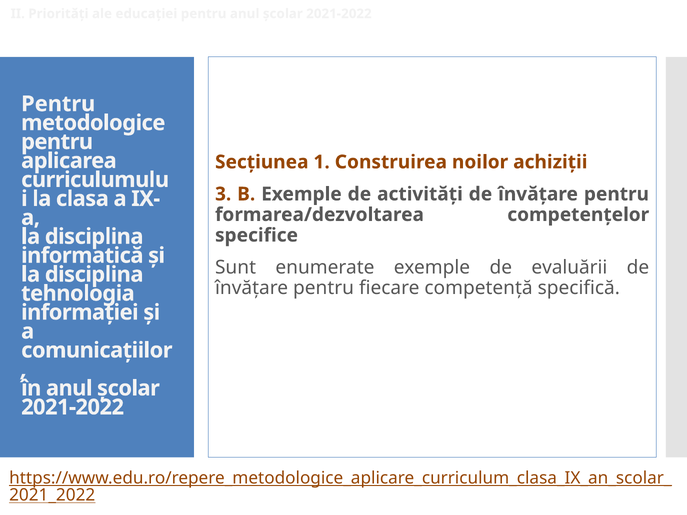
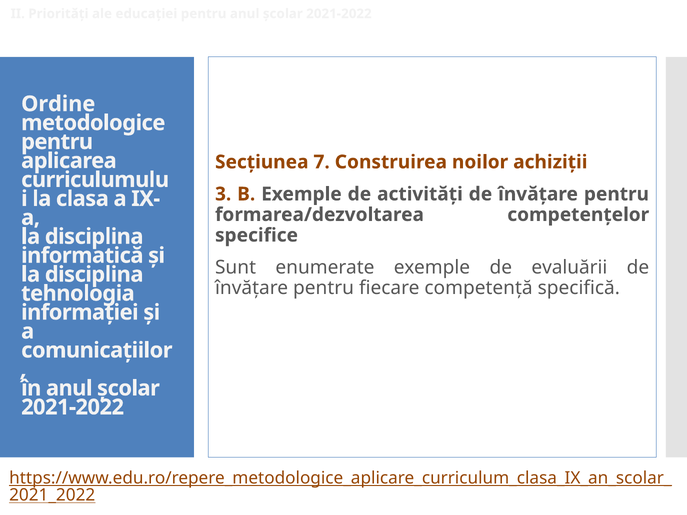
Pentru: Pentru -> Ordine (58, 104)
1: 1 -> 7 (322, 162)
